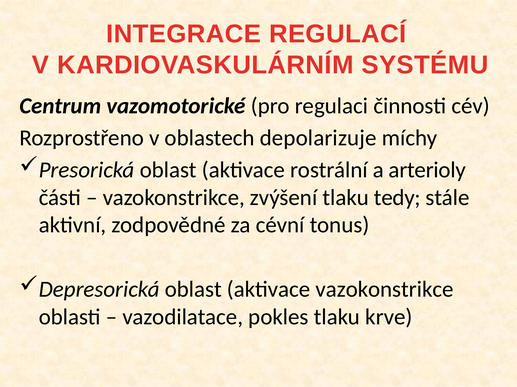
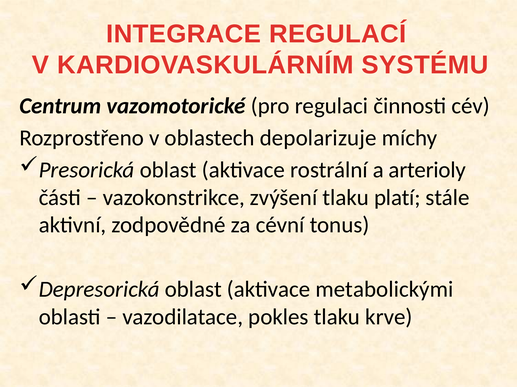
tedy: tedy -> platí (397, 198)
aktivace vazokonstrikce: vazokonstrikce -> metabolickými (384, 290)
